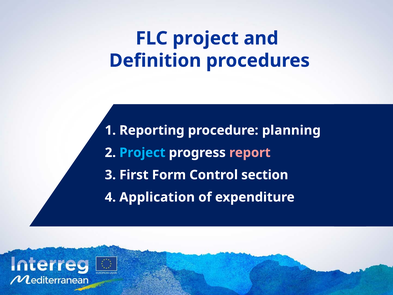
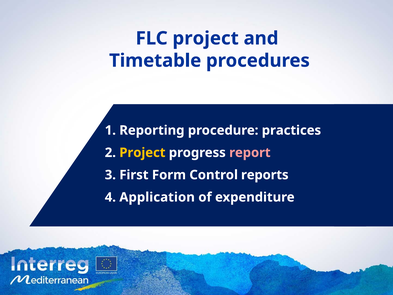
Definition: Definition -> Timetable (155, 61)
planning: planning -> practices (291, 130)
Project colour: light blue -> yellow (142, 153)
section: section -> reports (265, 175)
